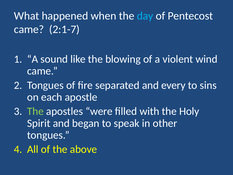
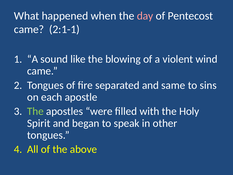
day colour: light blue -> pink (145, 16)
2:1-7: 2:1-7 -> 2:1-1 (64, 29)
every: every -> same (173, 85)
